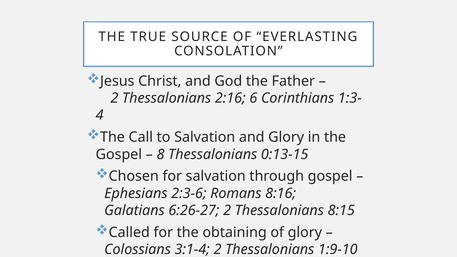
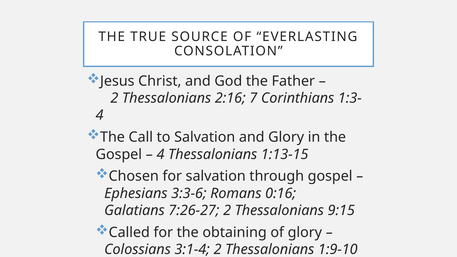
6: 6 -> 7 (253, 98)
8: 8 -> 4 (161, 154)
0:13-15: 0:13-15 -> 1:13-15 (285, 154)
2:3-6: 2:3-6 -> 3:3-6 (189, 193)
8:16: 8:16 -> 0:16 (281, 193)
6:26-27: 6:26-27 -> 7:26-27 (194, 211)
8:15: 8:15 -> 9:15 (341, 211)
